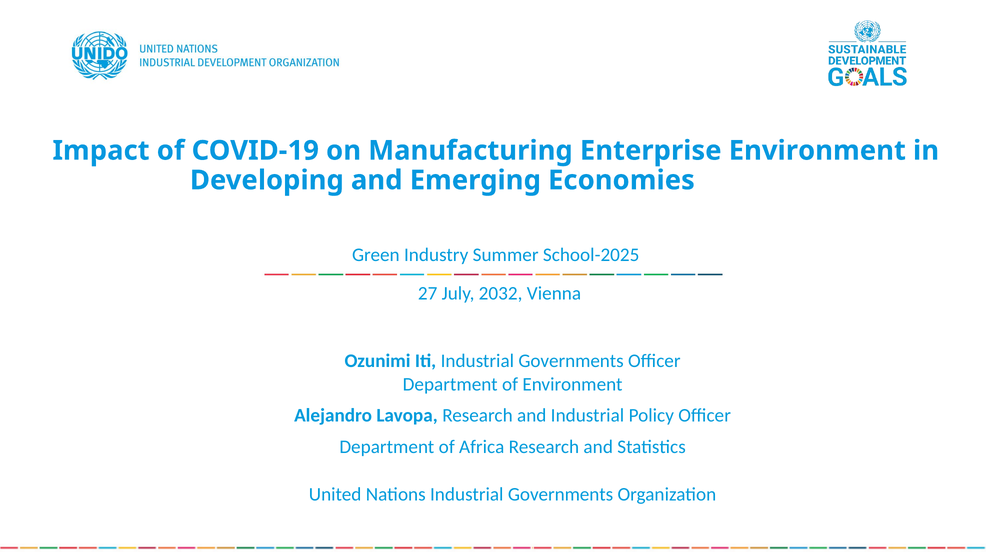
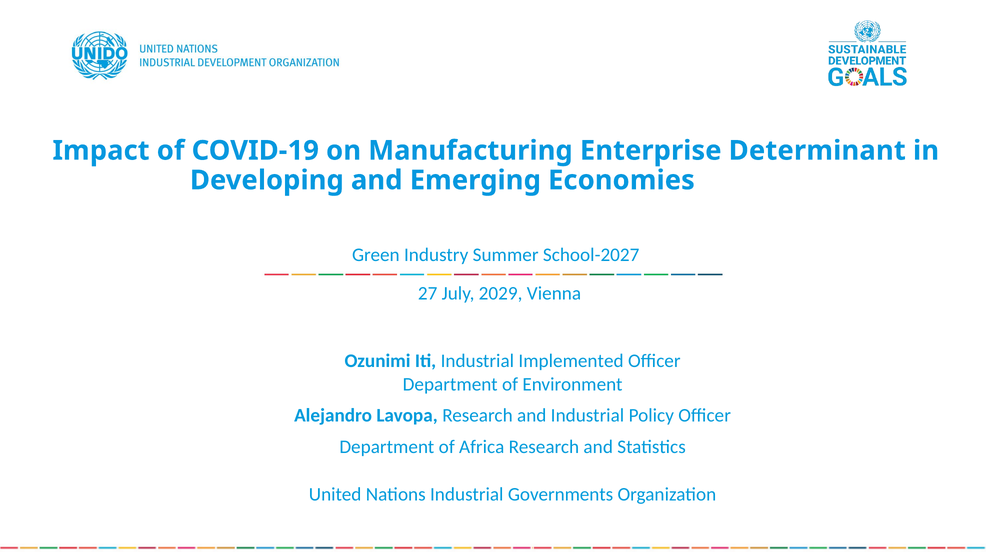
Enterprise Environment: Environment -> Determinant (817, 151)
School-2025: School-2025 -> School-2027 (591, 255)
2032: 2032 -> 2029 (501, 293)
Iti Industrial Governments: Governments -> Implemented (571, 361)
